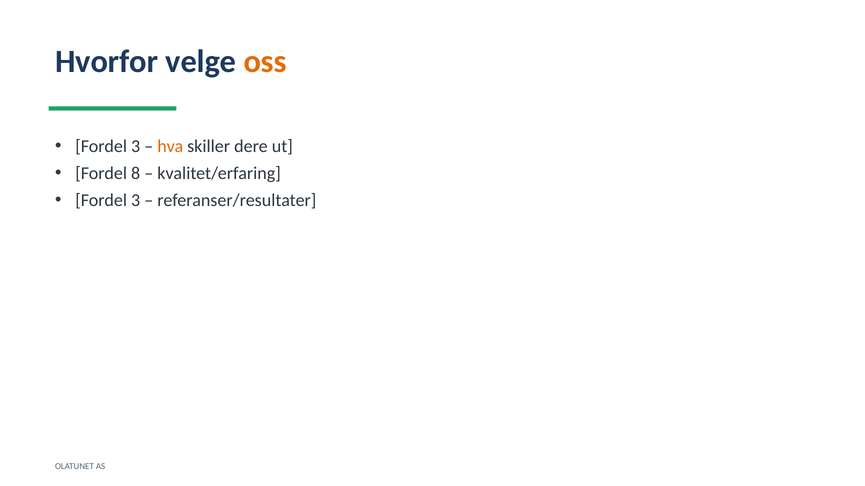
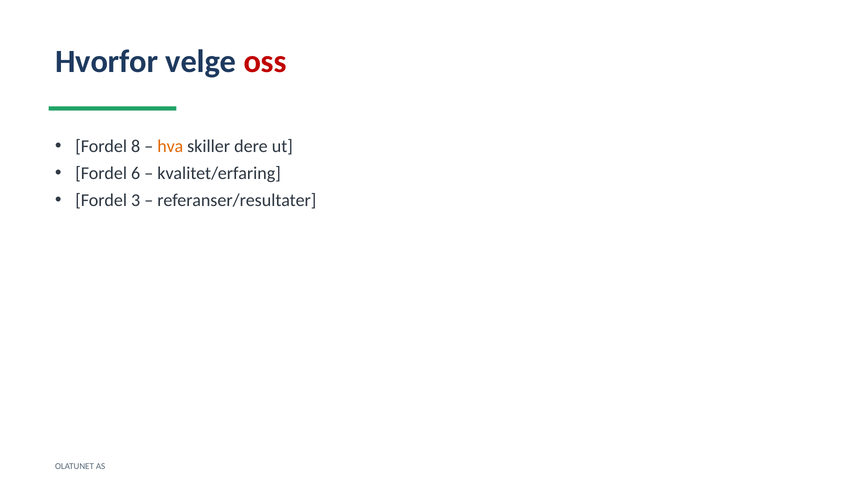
oss colour: orange -> red (265, 62)
3: 3 -> 8 (136, 147)
8: 8 -> 6 (136, 174)
